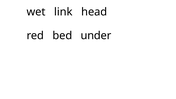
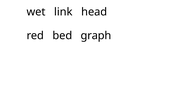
under: under -> graph (96, 36)
